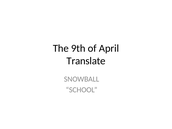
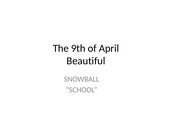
Translate: Translate -> Beautiful (86, 61)
